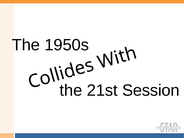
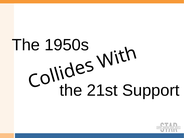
Session: Session -> Support (151, 90)
